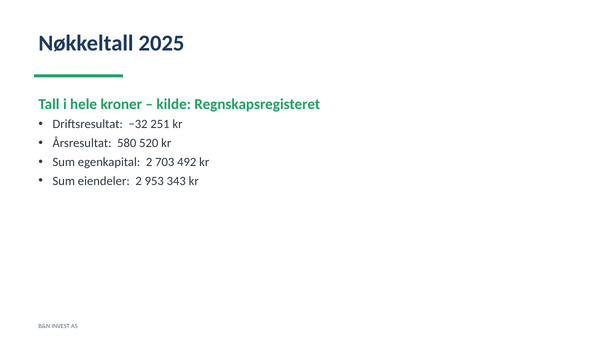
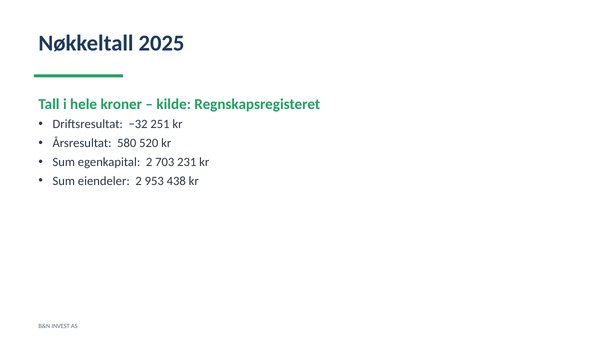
492: 492 -> 231 (187, 162)
343: 343 -> 438 (176, 181)
